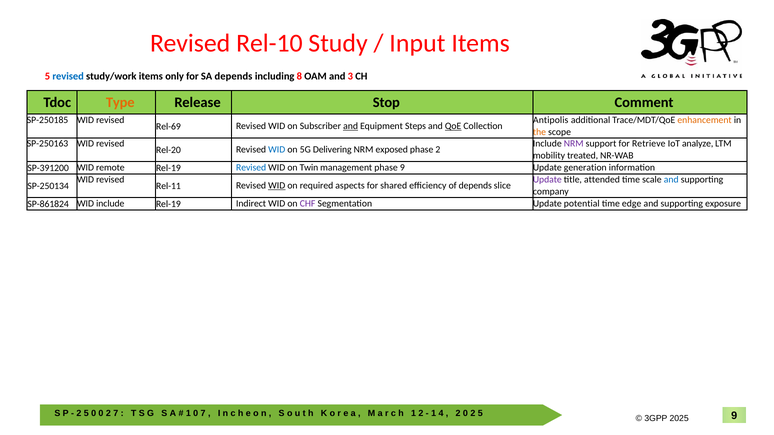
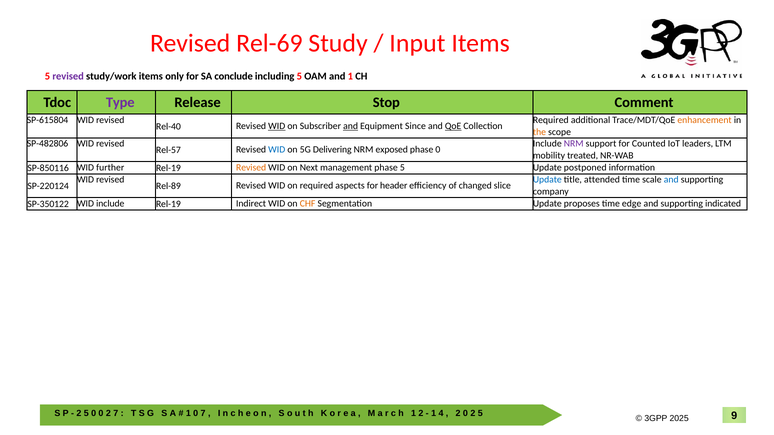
Rel-10: Rel-10 -> Rel-69 (269, 43)
revised colour: blue -> purple (68, 77)
SA depends: depends -> conclude (234, 77)
including 8: 8 -> 5 (299, 77)
and 3: 3 -> 1 (350, 77)
Type colour: orange -> purple (120, 103)
SP-250185: SP-250185 -> SP-615804 (48, 120)
Antipolis: Antipolis -> Required (551, 120)
Rel-69: Rel-69 -> Rel-40 (168, 127)
WID underline: none -> present (277, 126)
Steps: Steps -> Since (415, 126)
SP-250163: SP-250163 -> SP-482806 (48, 144)
Retrieve: Retrieve -> Counted (649, 144)
analyze: analyze -> leaders (698, 144)
Rel-20: Rel-20 -> Rel-57 (168, 150)
phase 2: 2 -> 0 (438, 150)
SP-391200: SP-391200 -> SP-850116 (48, 168)
remote: remote -> further (110, 168)
Revised colour: blue -> orange (251, 168)
Twin: Twin -> Next (309, 168)
phase 9: 9 -> 5 (402, 168)
generation: generation -> postponed (585, 168)
Update colour: purple -> blue (547, 180)
SP-250134: SP-250134 -> SP-220124 (48, 186)
Rel-11: Rel-11 -> Rel-89 (168, 186)
WID underline: present -> none (277, 186)
shared: shared -> header (394, 186)
of depends: depends -> changed (475, 186)
SP-861824: SP-861824 -> SP-350122 (48, 204)
CHF colour: purple -> orange (308, 204)
potential: potential -> proposes (582, 204)
exposure: exposure -> indicated (723, 204)
